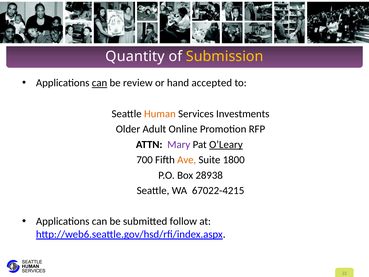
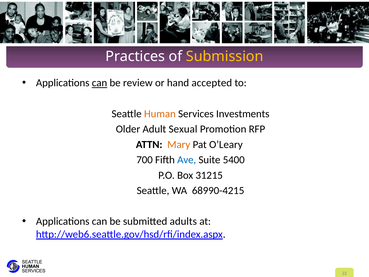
Quantity: Quantity -> Practices (135, 56)
Online: Online -> Sexual (183, 129)
Mary colour: purple -> orange (179, 144)
O’Leary underline: present -> none (226, 144)
Ave colour: orange -> blue (187, 160)
1800: 1800 -> 5400 (234, 160)
28938: 28938 -> 31215 (209, 175)
67022-4215: 67022-4215 -> 68990-4215 (218, 190)
follow: follow -> adults (183, 221)
